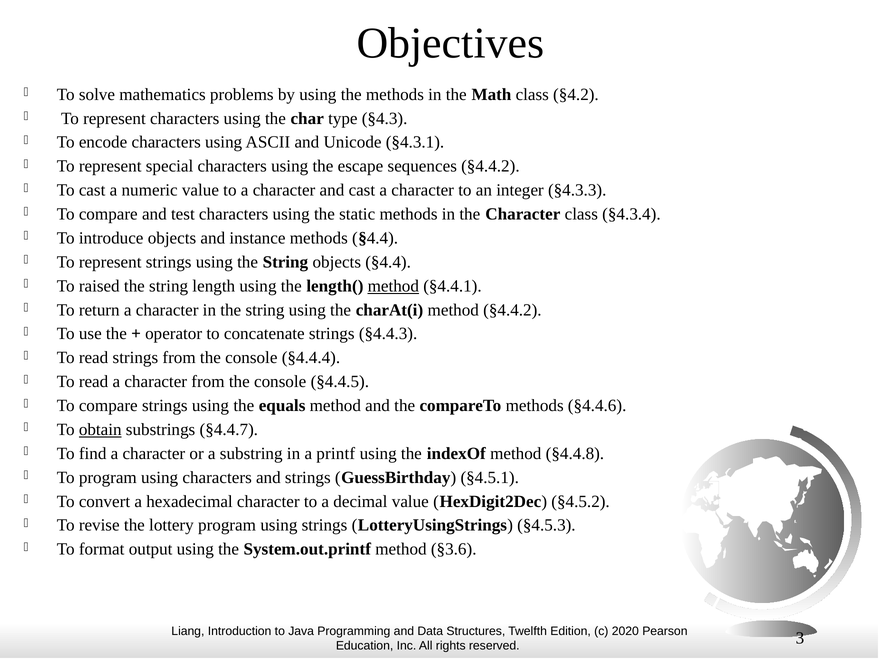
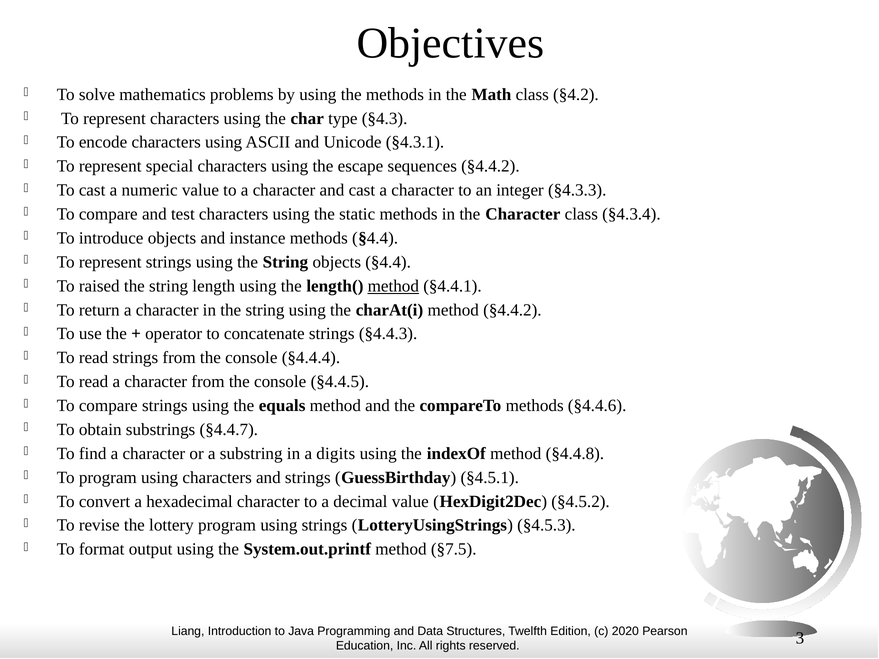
obtain underline: present -> none (100, 430)
printf: printf -> digits (336, 454)
§3.6: §3.6 -> §7.5 (454, 549)
